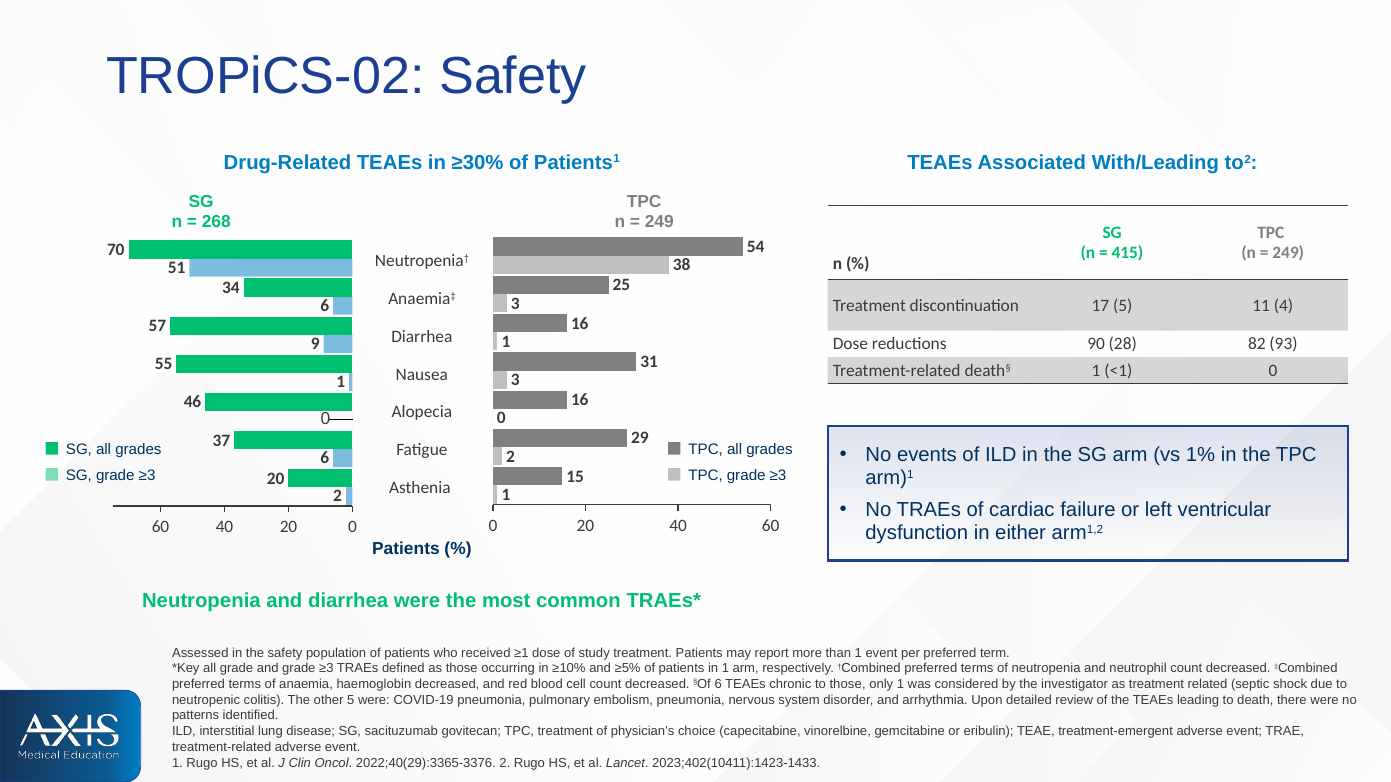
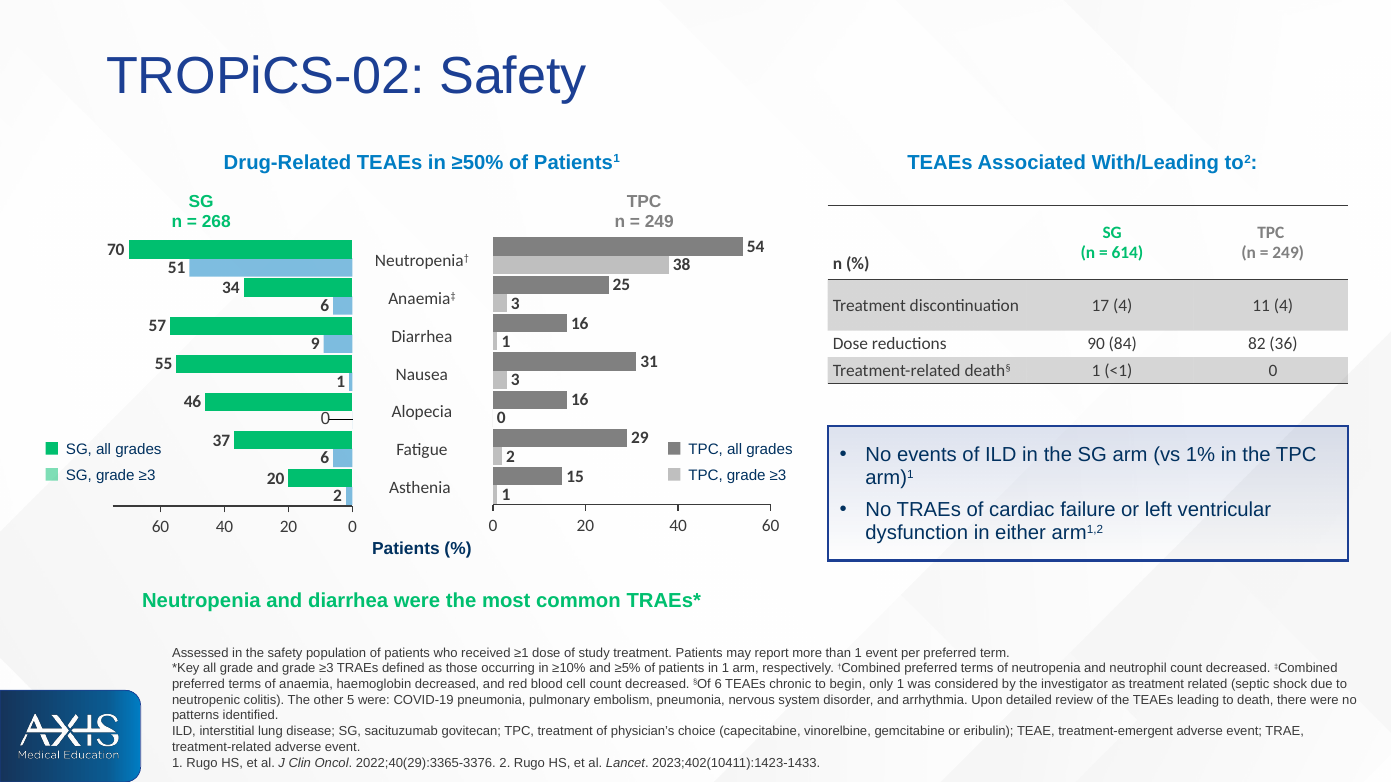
≥30%: ≥30% -> ≥50% (478, 162)
415: 415 -> 614 (1127, 253)
17 5: 5 -> 4 (1123, 306)
28: 28 -> 84 (1123, 344)
93: 93 -> 36 (1284, 344)
to those: those -> begin (848, 685)
